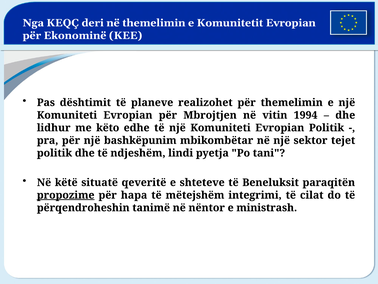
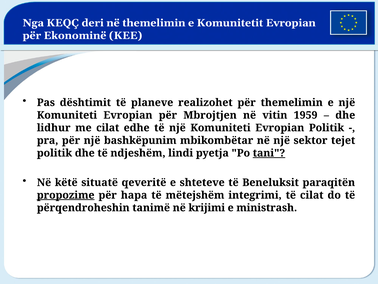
1994: 1994 -> 1959 (306, 115)
me këto: këto -> cilat (108, 128)
tani underline: none -> present (269, 153)
nëntor: nëntor -> krijimi (207, 207)
